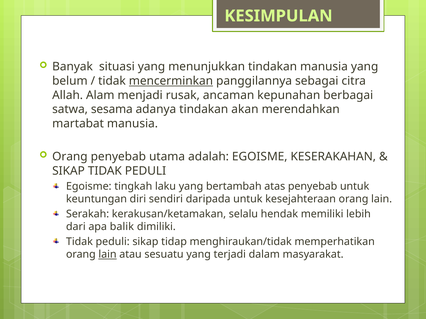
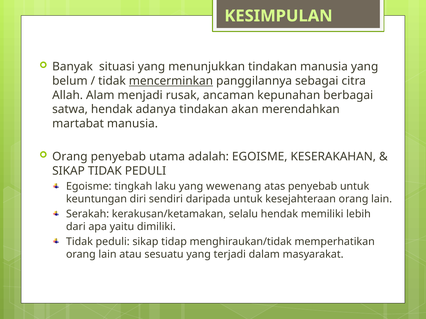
satwa sesama: sesama -> hendak (112, 109)
bertambah: bertambah -> wewenang (234, 187)
balik: balik -> yaitu (122, 227)
lain underline: present -> none (107, 255)
